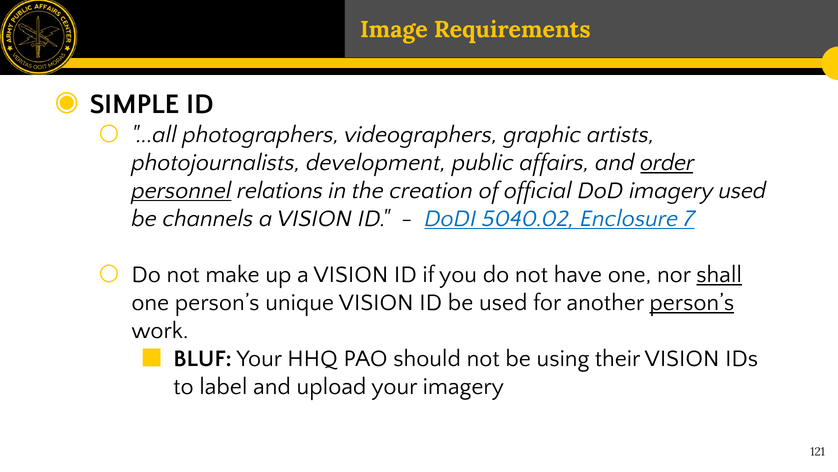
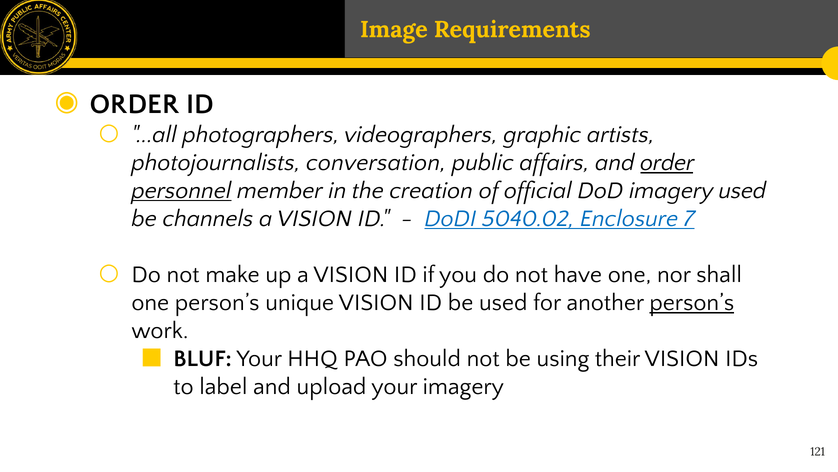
SIMPLE: SIMPLE -> ORDER (134, 104)
development: development -> conversation (376, 162)
relations: relations -> member (280, 190)
shall underline: present -> none (719, 274)
